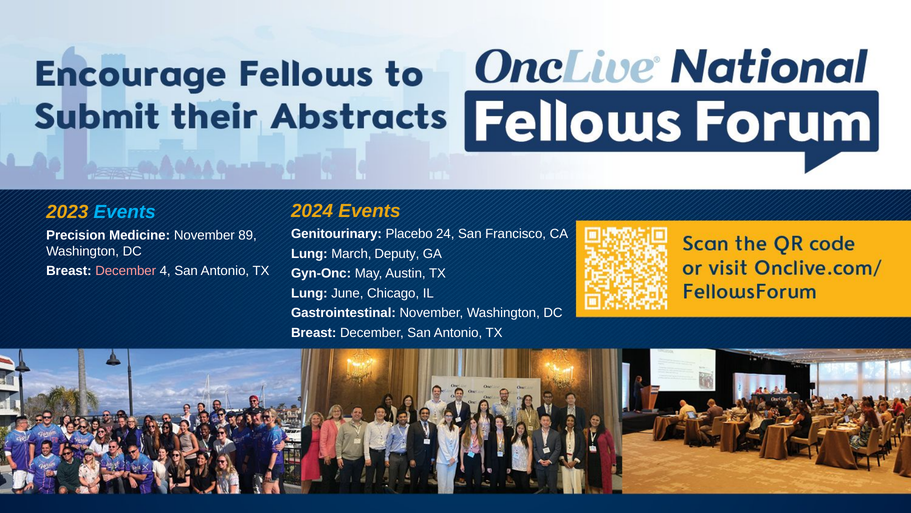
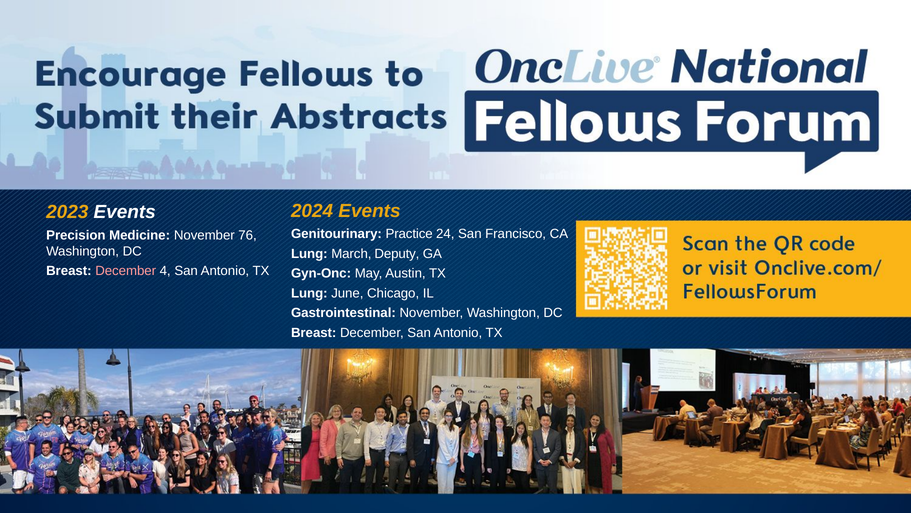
Events colour: light blue -> white (125, 212)
Placebo: Placebo -> Practice (409, 234)
89: 89 -> 76 (248, 235)
